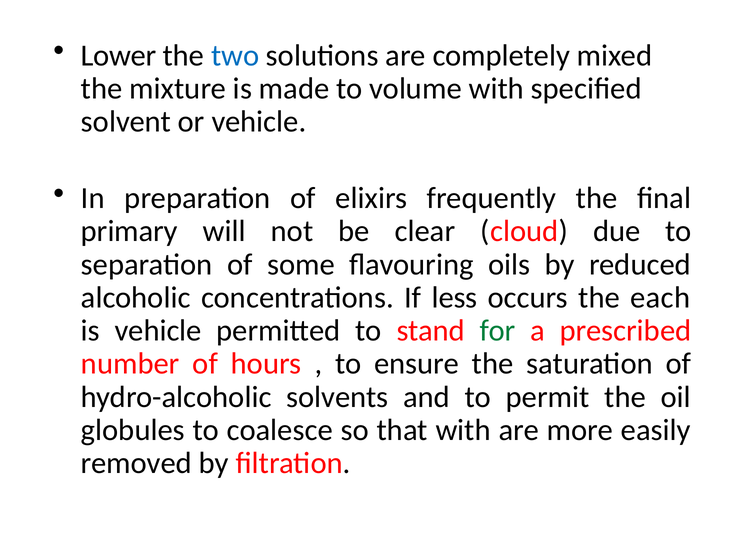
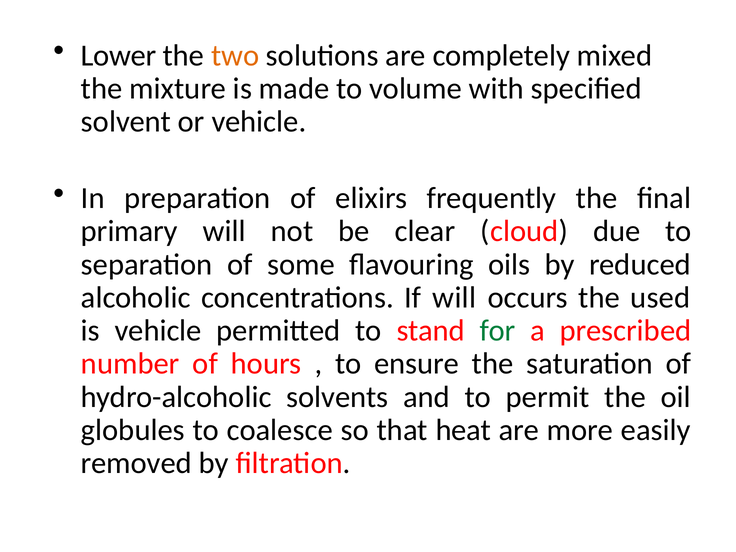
two colour: blue -> orange (235, 55)
If less: less -> will (454, 298)
each: each -> used (660, 298)
that with: with -> heat (463, 430)
